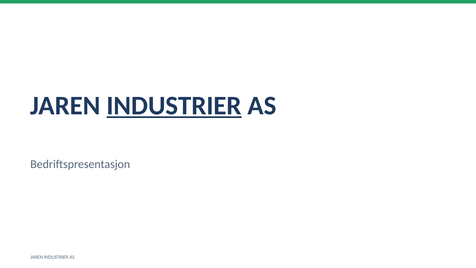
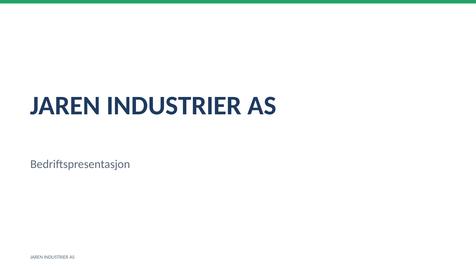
INDUSTRIER underline: present -> none (174, 106)
